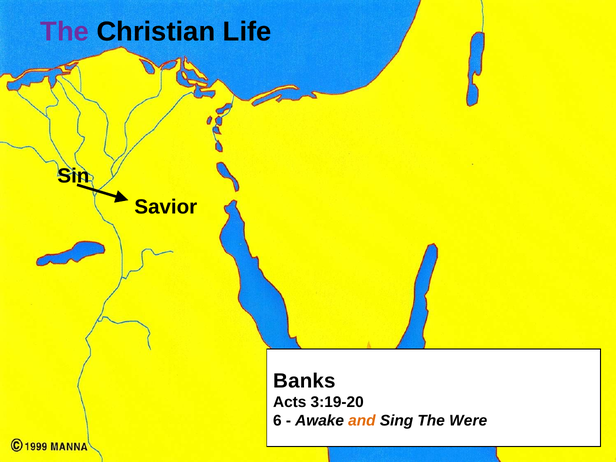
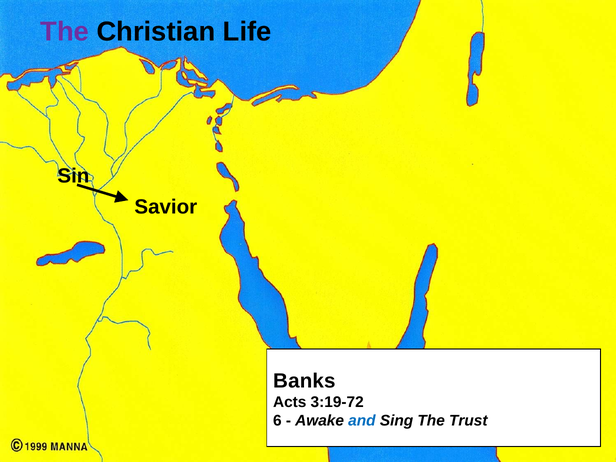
3:19-20: 3:19-20 -> 3:19-72 (337, 402)
and colour: orange -> blue (362, 420)
Were: Were -> Trust (468, 420)
